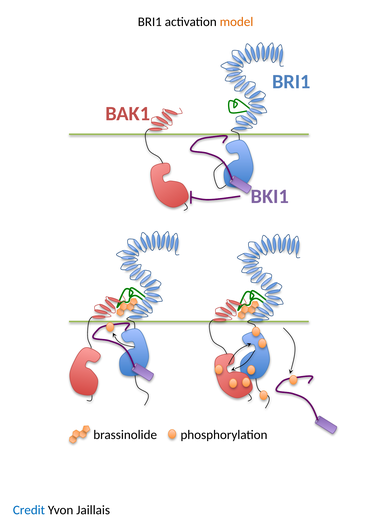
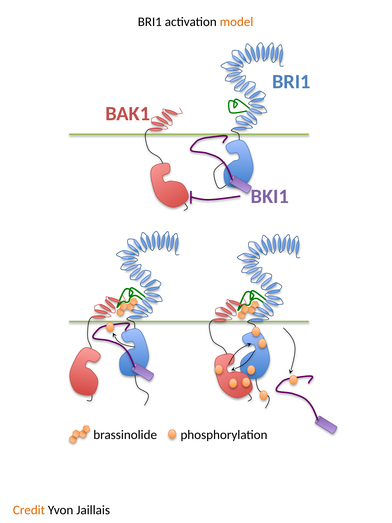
Credit colour: blue -> orange (29, 510)
